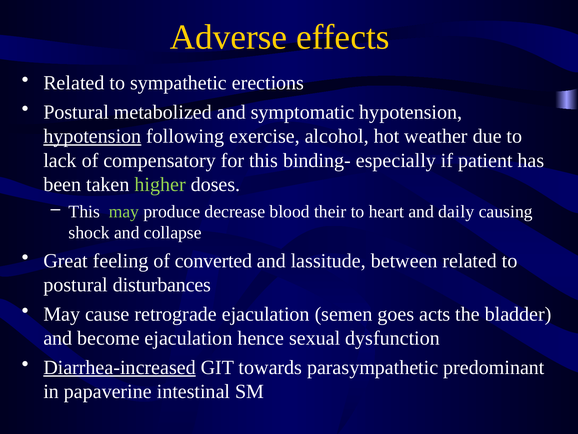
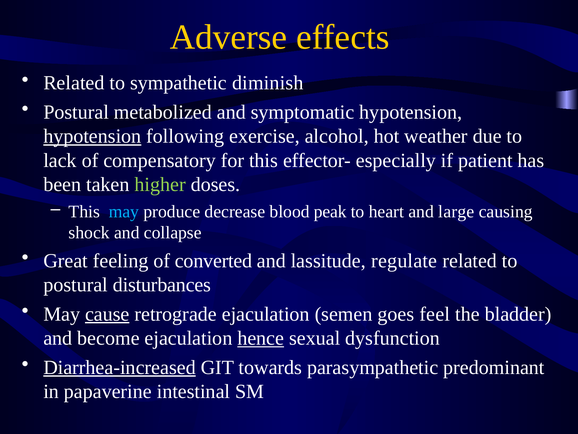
erections: erections -> diminish (268, 83)
binding-: binding- -> effector- (317, 160)
may colour: light green -> light blue (124, 211)
their: their -> peak (330, 211)
daily: daily -> large (456, 211)
between: between -> regulate (404, 260)
cause underline: none -> present (107, 314)
acts: acts -> feel (435, 314)
hence underline: none -> present (261, 338)
